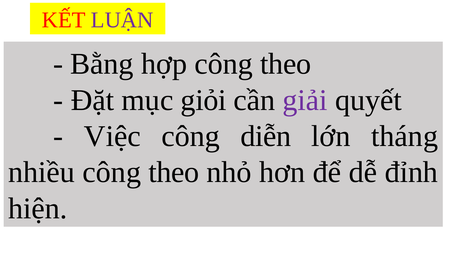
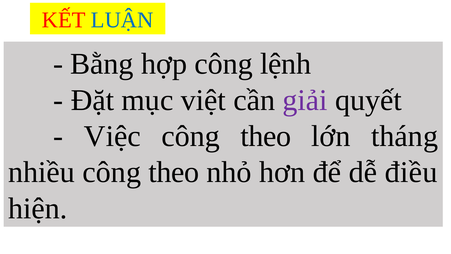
LUẬN colour: purple -> blue (122, 20)
hợp công theo: theo -> lệnh (286, 64)
giỏi: giỏi -> việt (203, 100)
diễn: diễn -> theo (266, 136)
đỉnh: đỉnh -> điều (411, 172)
